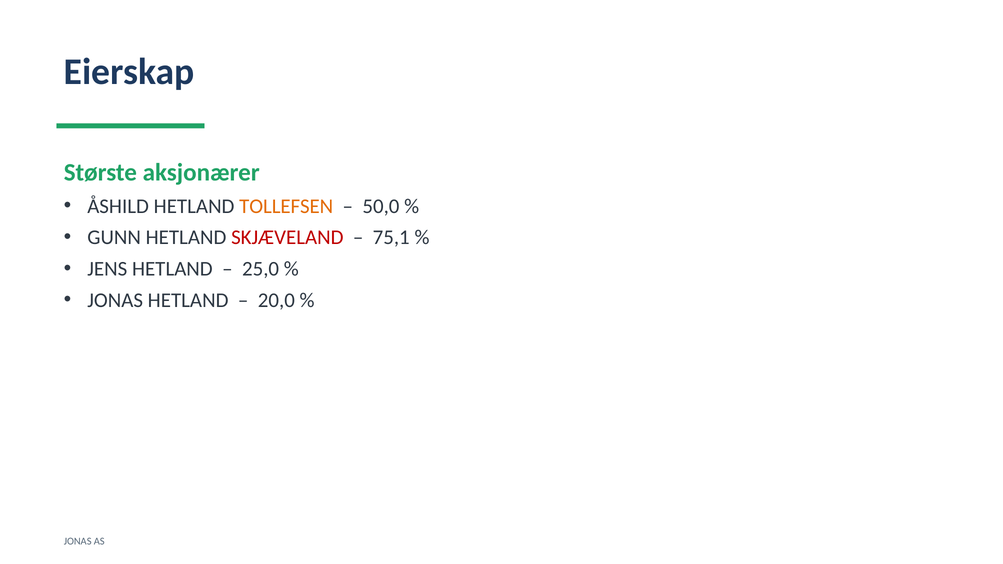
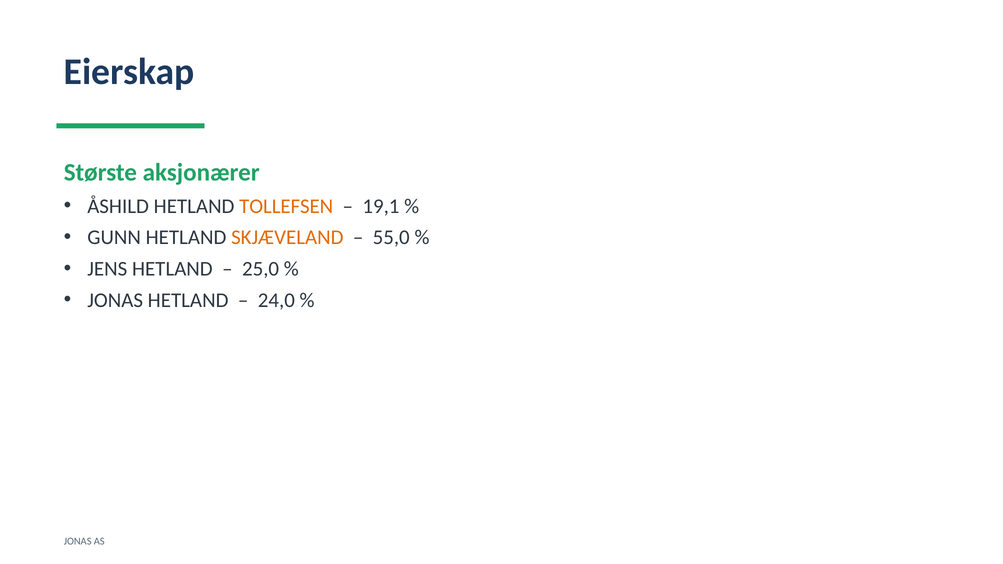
50,0: 50,0 -> 19,1 (381, 206)
SKJÆVELAND colour: red -> orange (287, 238)
75,1: 75,1 -> 55,0 (391, 238)
20,0: 20,0 -> 24,0 (276, 300)
